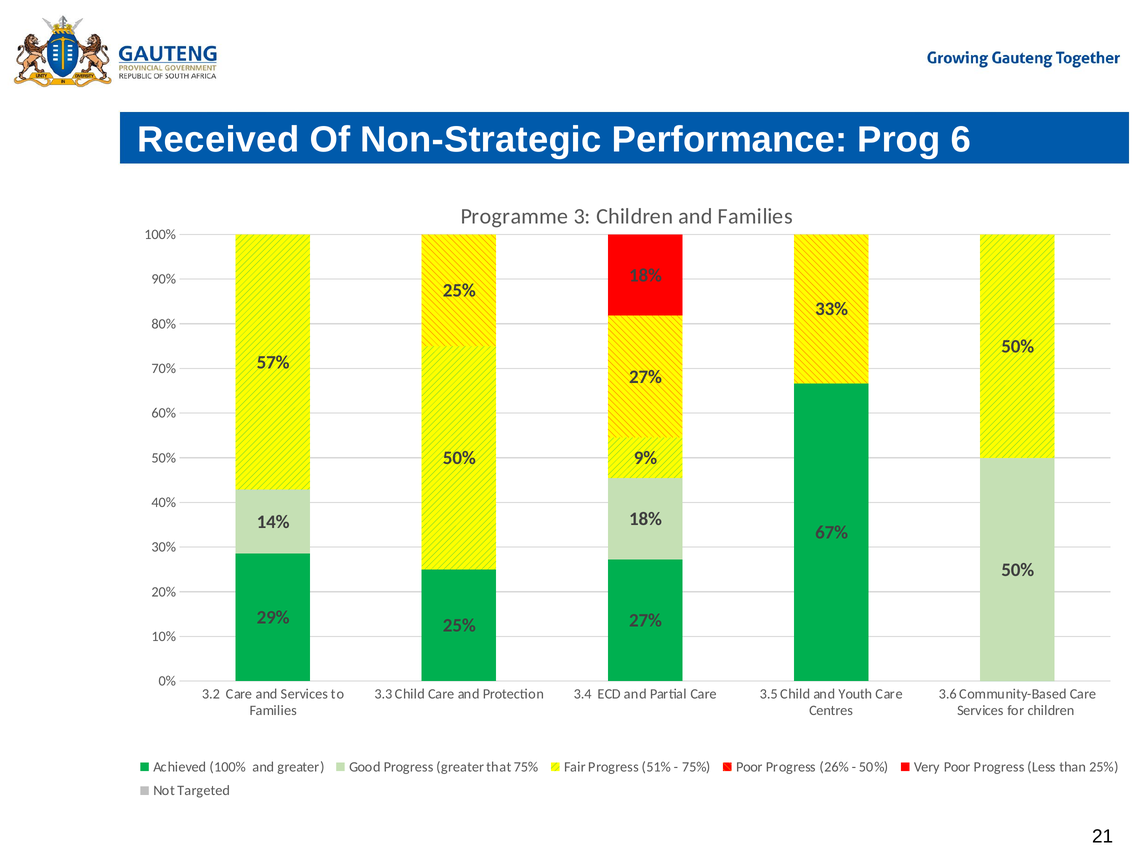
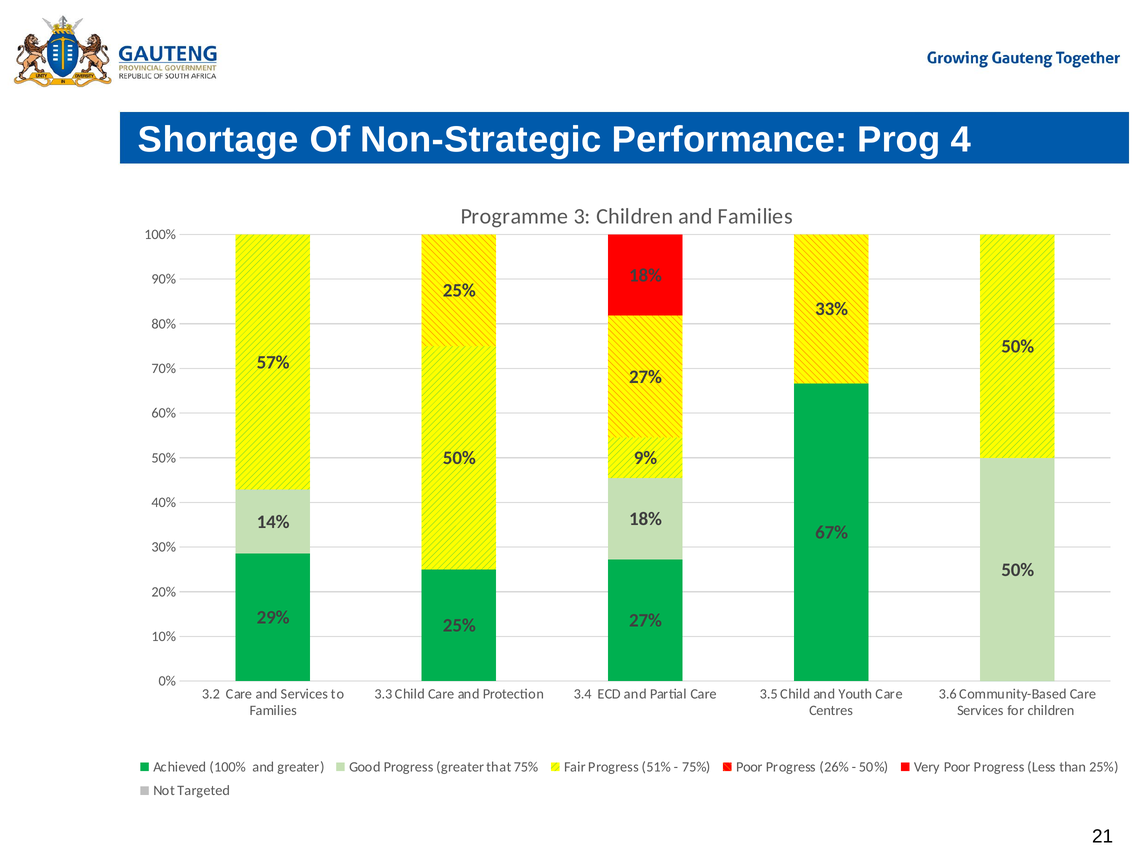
Received: Received -> Shortage (218, 140)
6: 6 -> 4 (961, 140)
